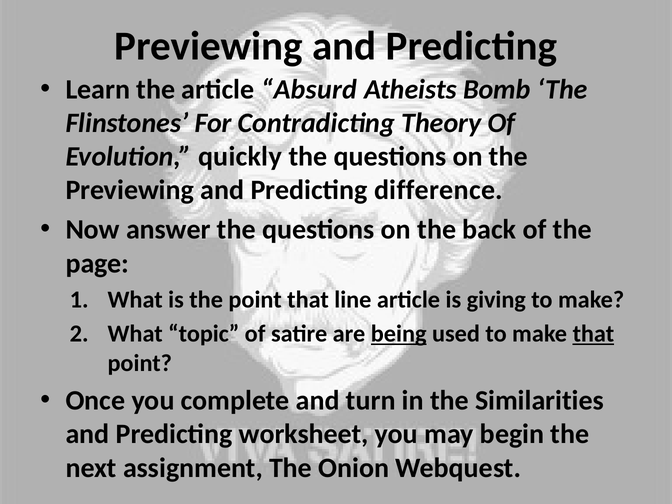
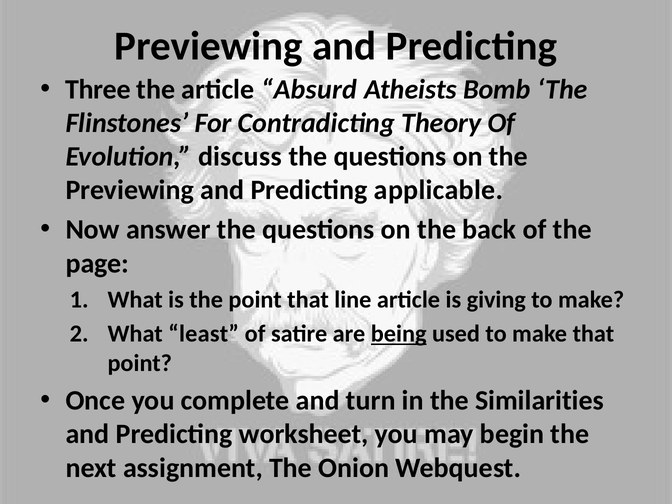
Learn: Learn -> Three (98, 89)
quickly: quickly -> discuss (240, 157)
difference: difference -> applicable (439, 190)
topic: topic -> least (204, 334)
that underline: present -> none (593, 334)
